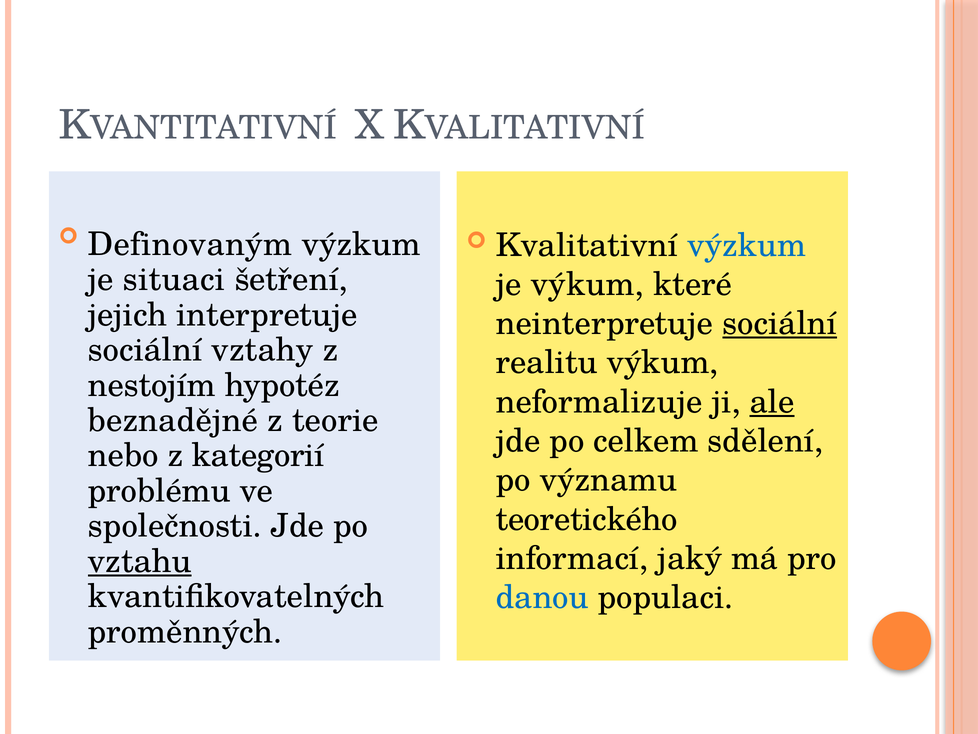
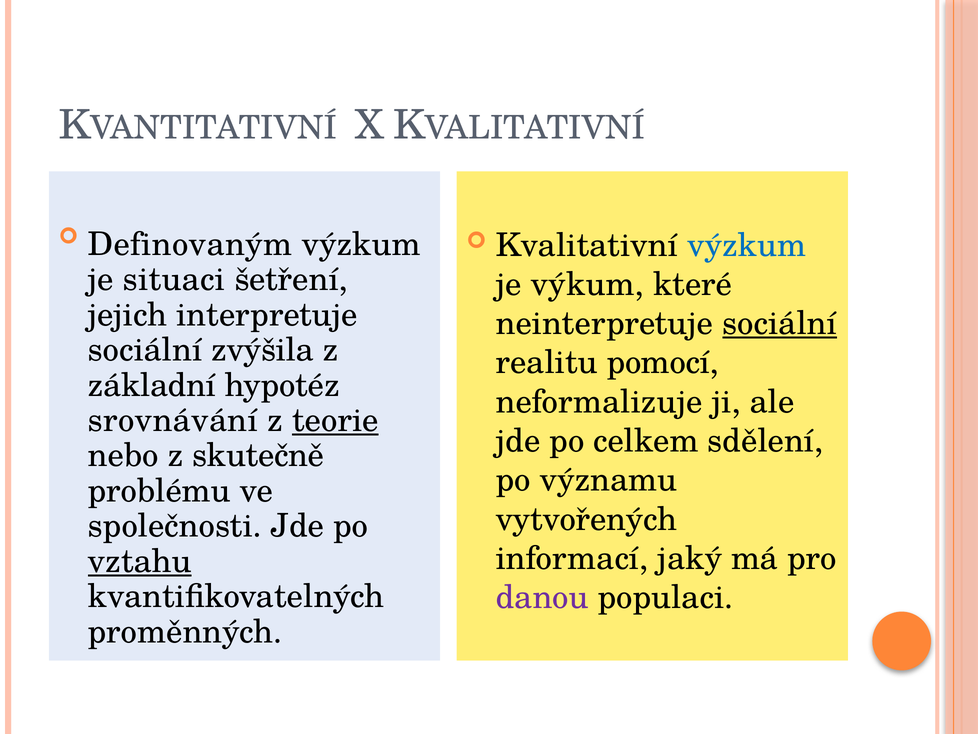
vztahy: vztahy -> zvýšila (263, 350)
realitu výkum: výkum -> pomocí (663, 362)
nestojím: nestojím -> základní (152, 385)
ale underline: present -> none (772, 402)
beznadějné: beznadějné -> srovnávání (173, 420)
teorie underline: none -> present (335, 420)
kategorií: kategorií -> skutečně (258, 455)
teoretického: teoretického -> vytvořených (587, 519)
danou colour: blue -> purple (542, 597)
